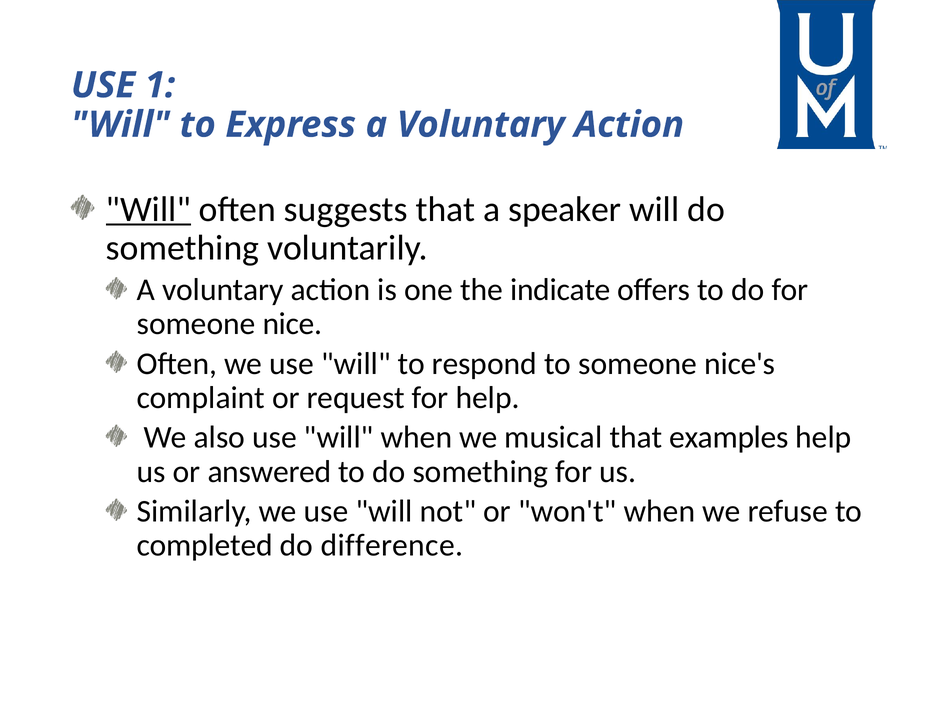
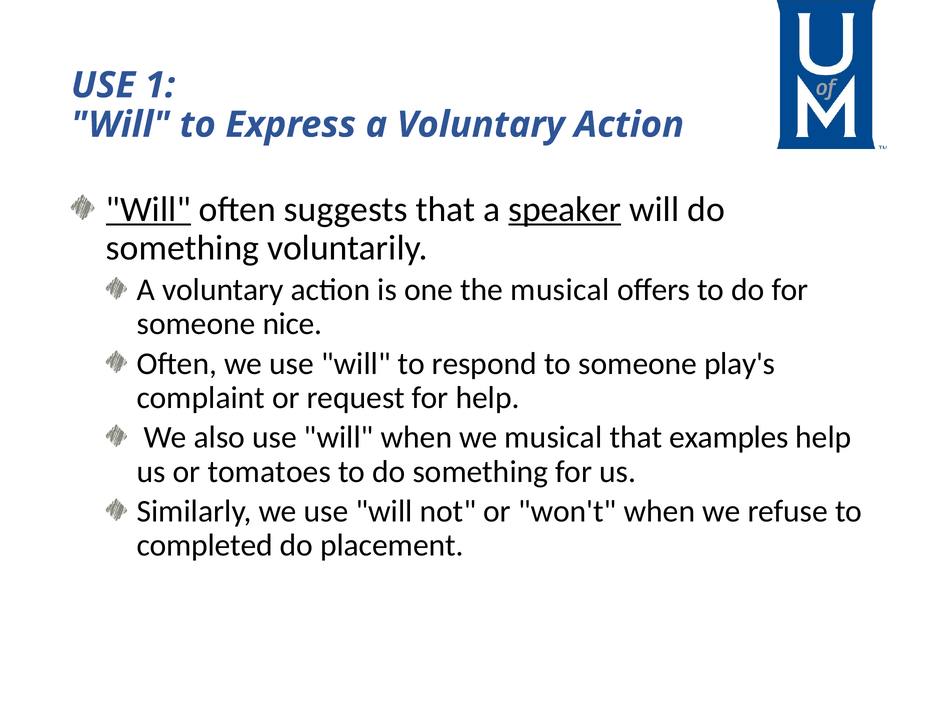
speaker underline: none -> present (565, 209)
the indicate: indicate -> musical (560, 290)
nice's: nice's -> play's (740, 364)
answered: answered -> tomatoes (269, 472)
difference: difference -> placement (392, 546)
